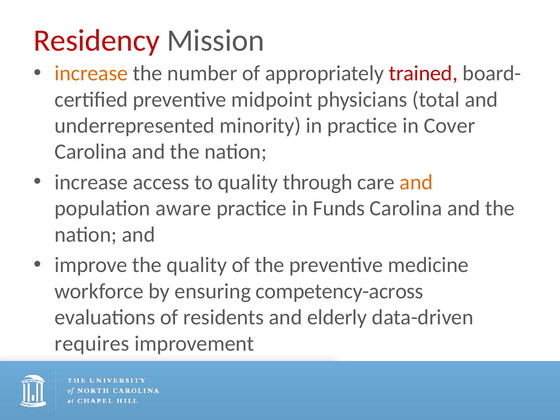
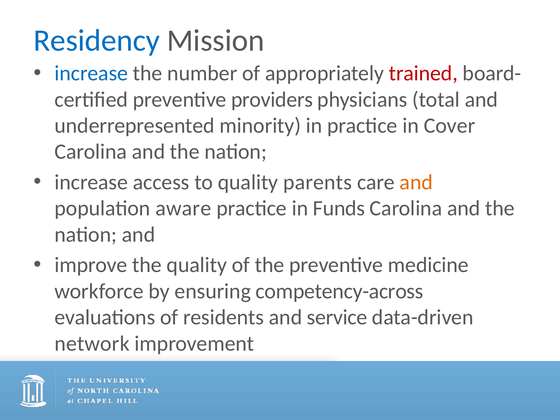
Residency colour: red -> blue (97, 40)
increase colour: orange -> blue (91, 73)
midpoint: midpoint -> providers (272, 99)
through: through -> parents (318, 182)
elderly: elderly -> service (337, 317)
requires: requires -> network (92, 344)
